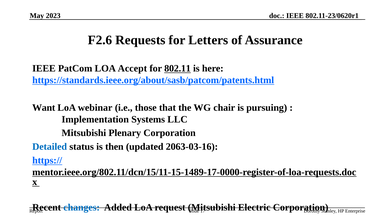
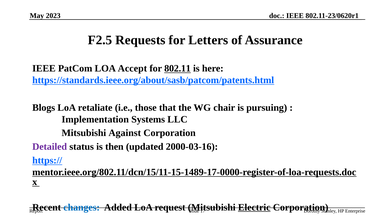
F2.6: F2.6 -> F2.5 (100, 40)
Want: Want -> Blogs (44, 108)
webinar: webinar -> retaliate (95, 108)
Plenary: Plenary -> Against (125, 133)
Detailed colour: blue -> purple (50, 147)
2063-03-16: 2063-03-16 -> 2000-03-16 (192, 147)
Electric underline: none -> present (254, 207)
